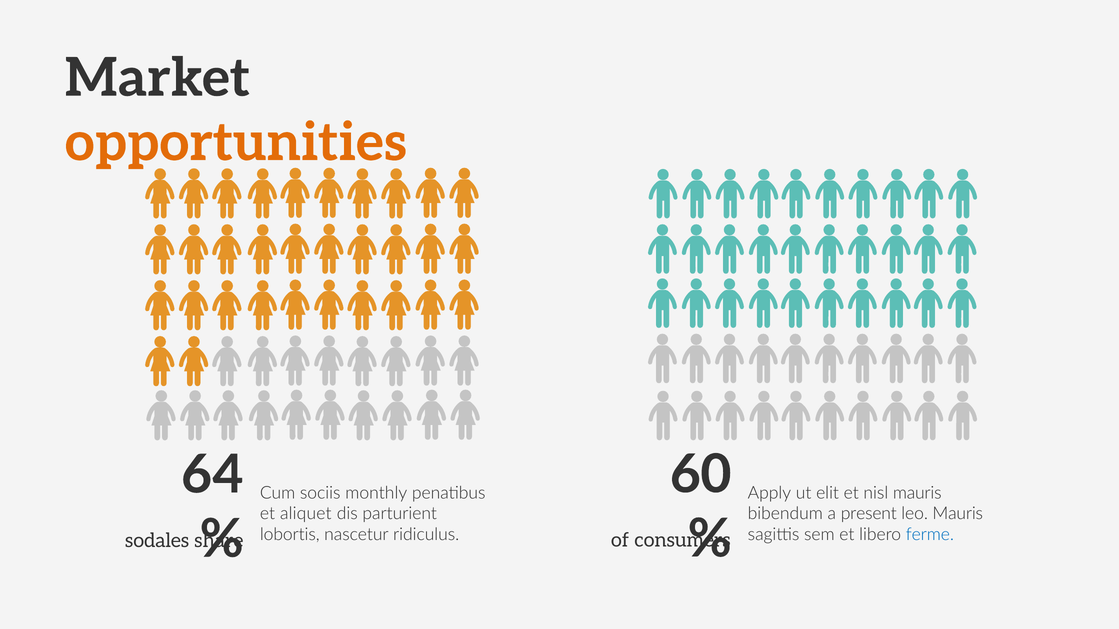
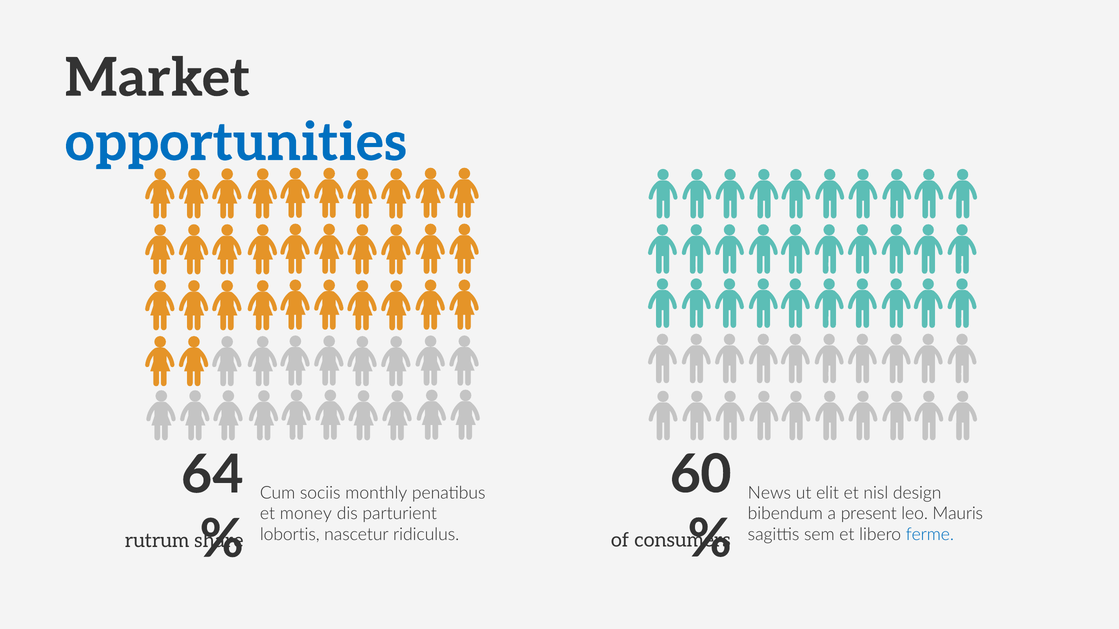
opportunities colour: orange -> blue (236, 142)
Apply: Apply -> News (769, 493)
nisl mauris: mauris -> design (917, 493)
aliquet: aliquet -> money (306, 514)
sodales: sodales -> rutrum (157, 541)
